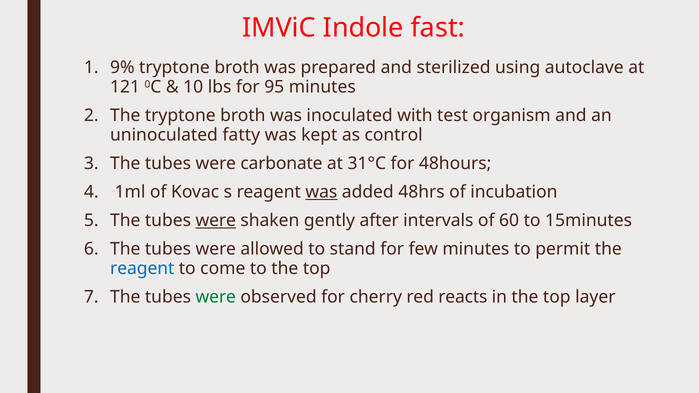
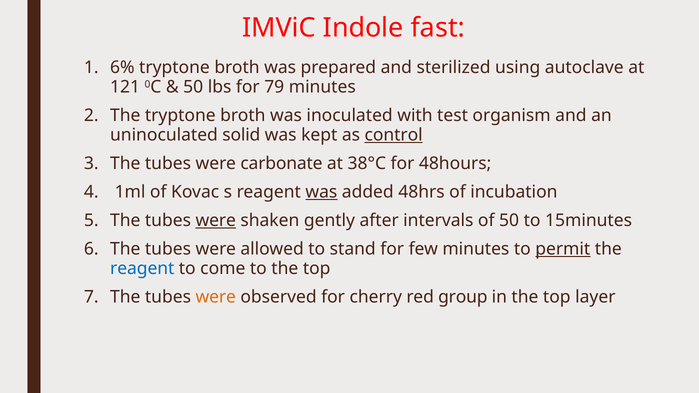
9%: 9% -> 6% (122, 67)
10: 10 -> 50 (193, 87)
95: 95 -> 79 (274, 87)
fatty: fatty -> solid (241, 135)
control underline: none -> present (394, 135)
31°C: 31°C -> 38°C (367, 164)
of 60: 60 -> 50 (509, 221)
permit underline: none -> present (563, 249)
were colour: green -> orange (216, 297)
reacts: reacts -> group (463, 297)
